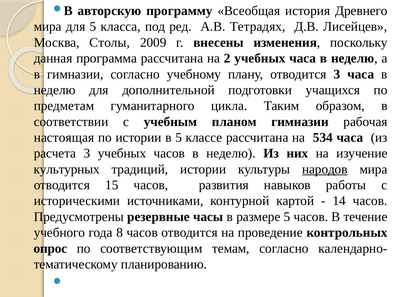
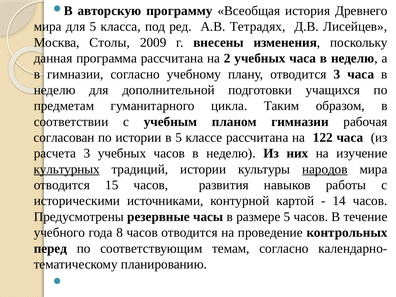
настоящая: настоящая -> согласован (64, 138)
534: 534 -> 122 (323, 138)
культурных underline: none -> present (67, 169)
опрос: опрос -> перед (50, 248)
